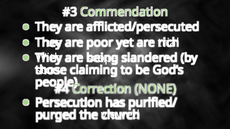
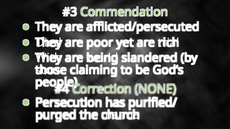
True: True -> Died (49, 43)
scope: scope -> world (102, 58)
viewed: viewed -> manna (120, 115)
